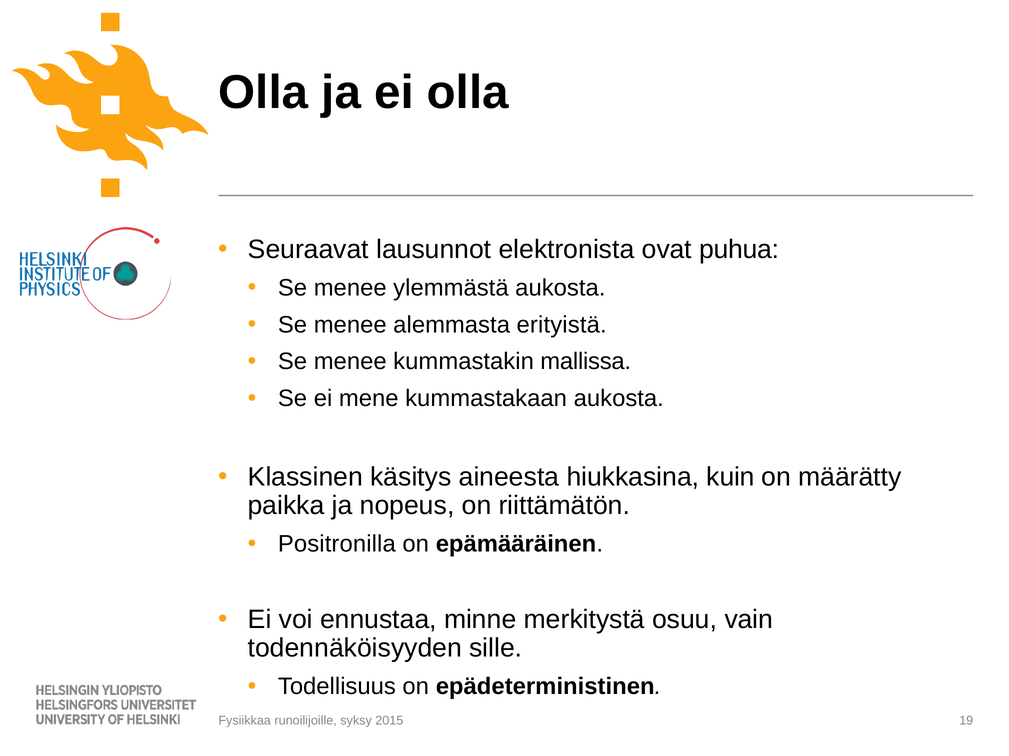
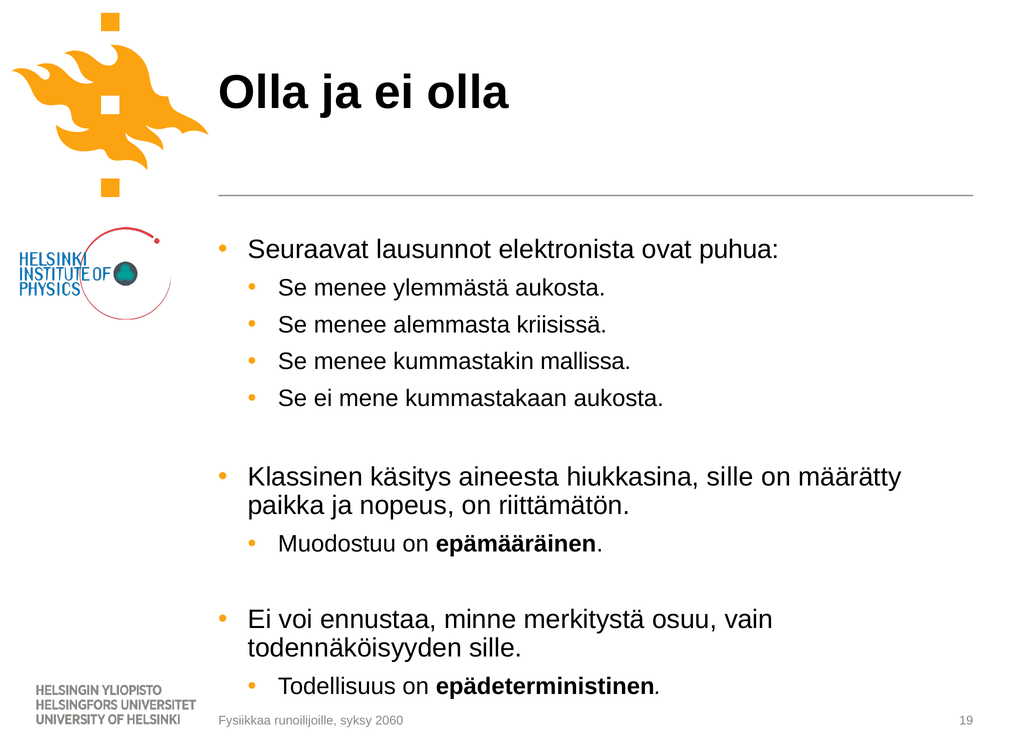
erityistä: erityistä -> kriisissä (562, 325)
hiukkasina kuin: kuin -> sille (730, 477)
Positronilla: Positronilla -> Muodostuu (337, 544)
2015: 2015 -> 2060 (389, 721)
